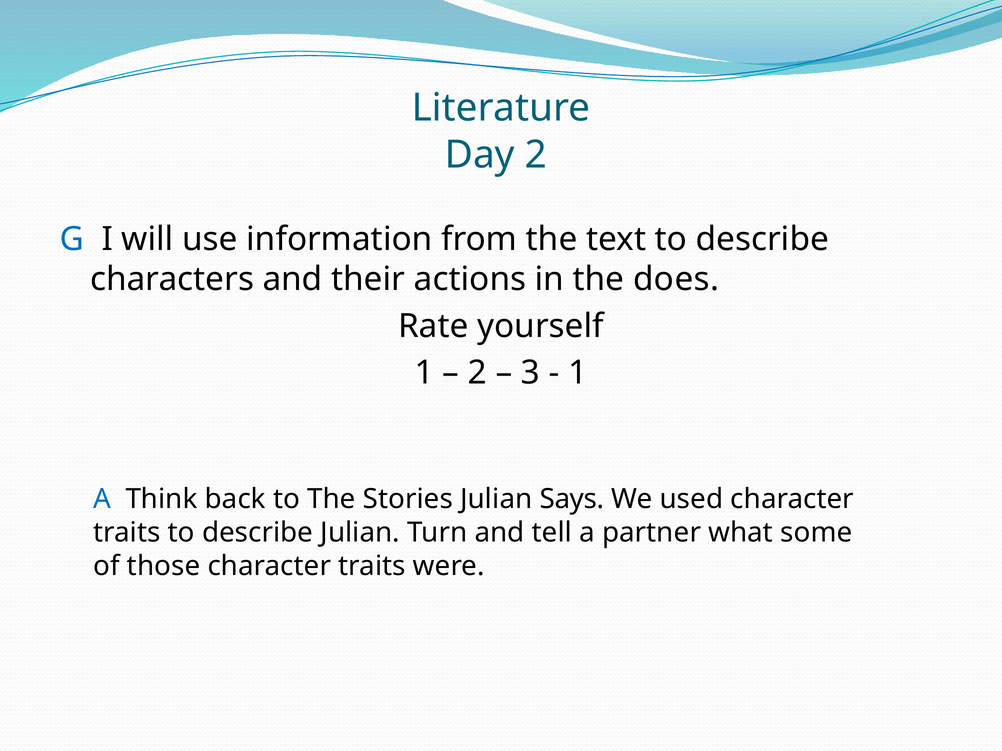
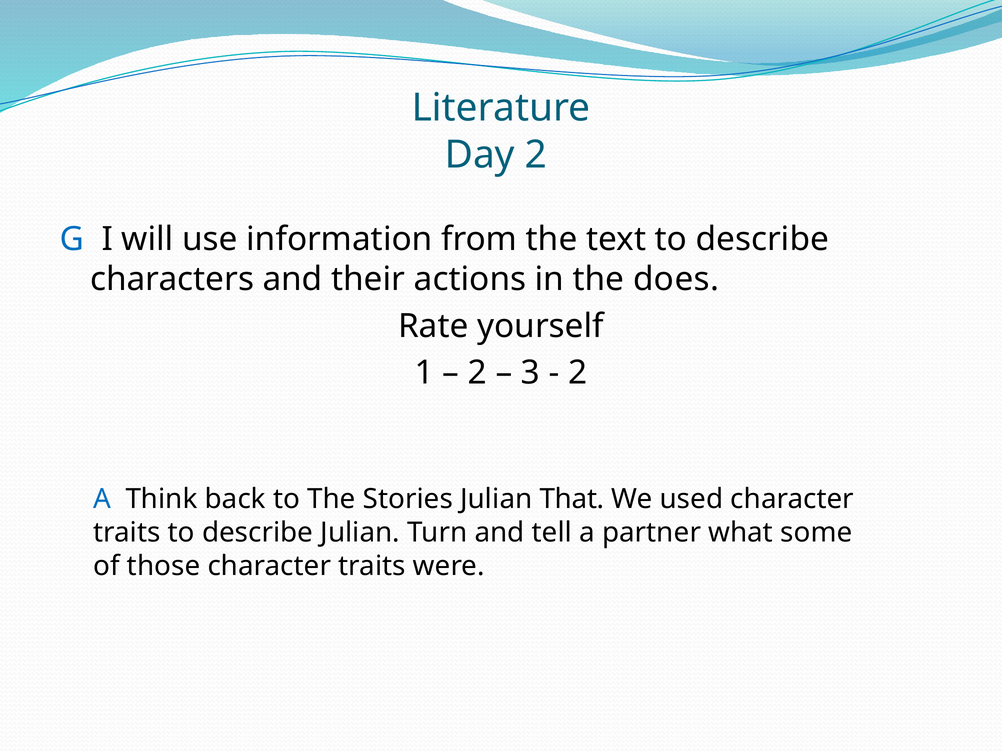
1: 1 -> 2 (578, 373)
Says: Says -> That (572, 500)
